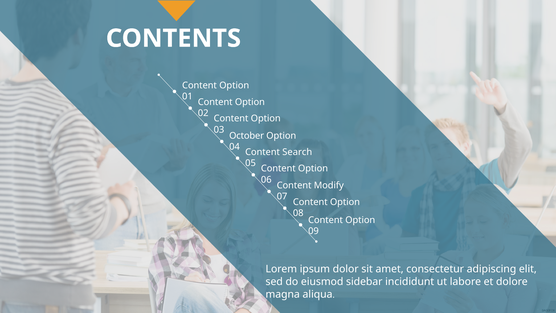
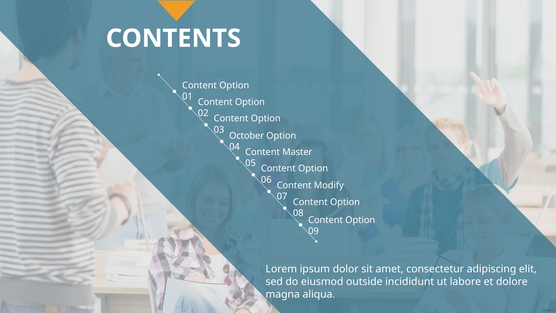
Search: Search -> Master (297, 152)
sidebar: sidebar -> outside (364, 281)
